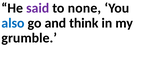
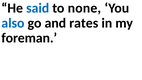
said colour: purple -> blue (38, 8)
think: think -> rates (84, 23)
grumble: grumble -> foreman (29, 38)
